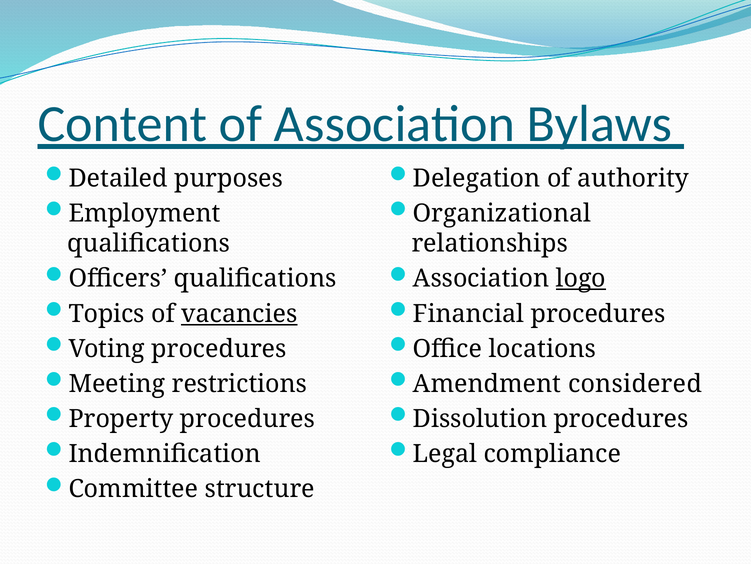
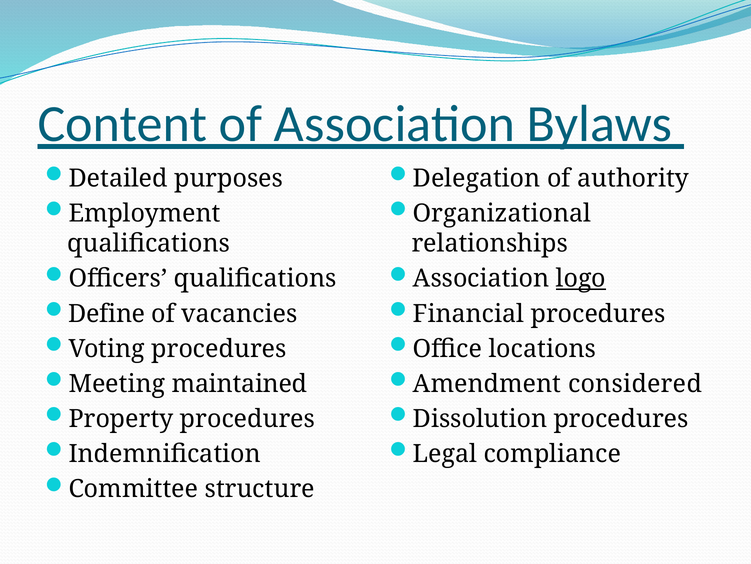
Topics: Topics -> Define (107, 313)
vacancies underline: present -> none (239, 313)
restrictions: restrictions -> maintained (239, 383)
